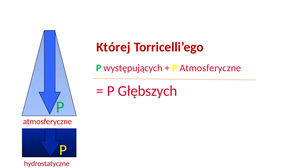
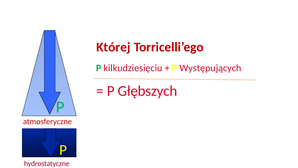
występujących: występujących -> kilkudziesięciu (133, 68)
Atmosferyczne: Atmosferyczne -> Występujących (210, 68)
